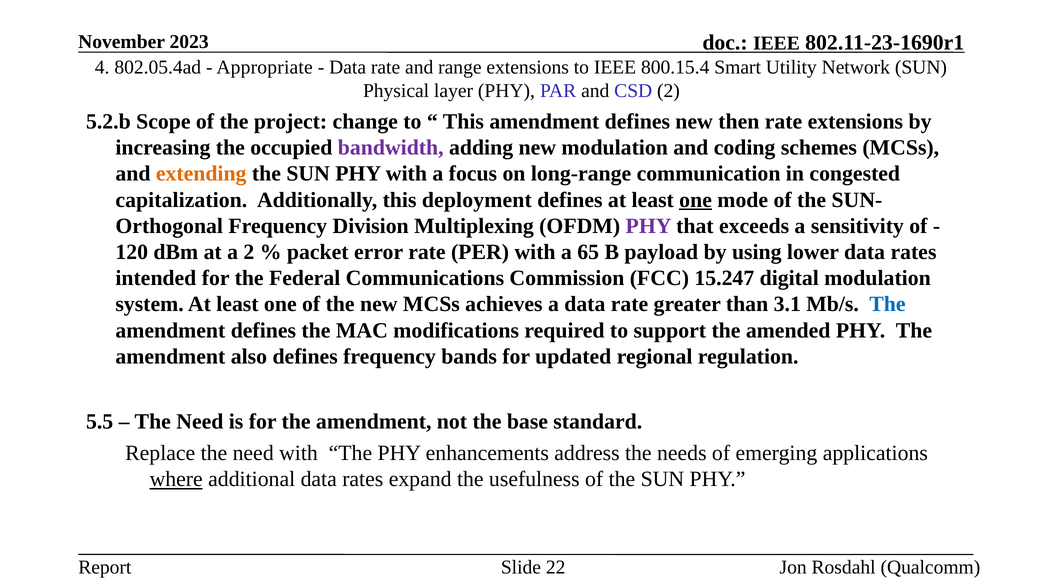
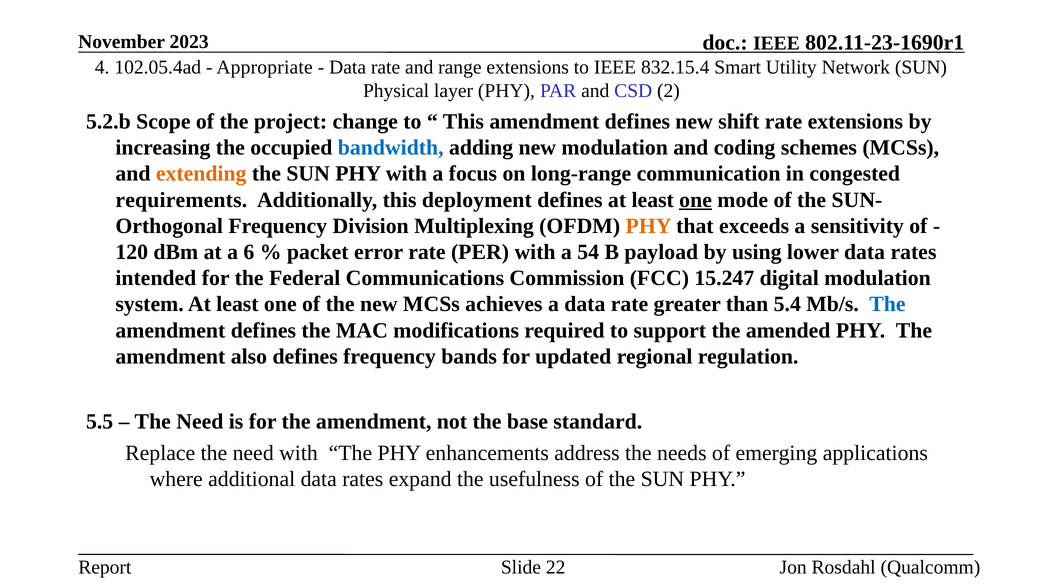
802.05.4ad: 802.05.4ad -> 102.05.4ad (158, 67)
800.15.4: 800.15.4 -> 832.15.4 (675, 67)
then: then -> shift (739, 121)
bandwidth colour: purple -> blue (391, 148)
capitalization: capitalization -> requirements (181, 200)
PHY colour: purple -> orange (649, 226)
a 2: 2 -> 6 (249, 252)
65: 65 -> 54 (588, 252)
3.1: 3.1 -> 5.4 (787, 304)
where underline: present -> none (176, 479)
